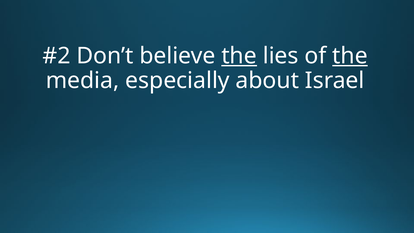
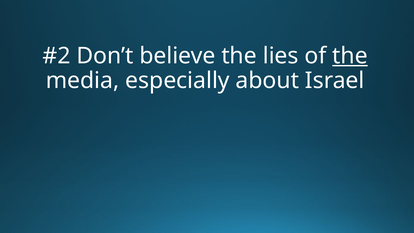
the underline: present -> none (239, 56)
